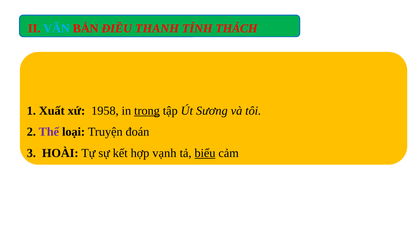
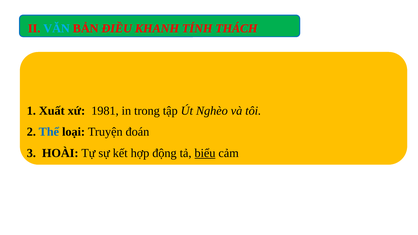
THANH: THANH -> KHANH (157, 28)
1958: 1958 -> 1981 (105, 111)
trong underline: present -> none (147, 111)
Sương: Sương -> Nghèo (212, 111)
Thể colour: purple -> blue (49, 132)
vạnh: vạnh -> động (164, 153)
